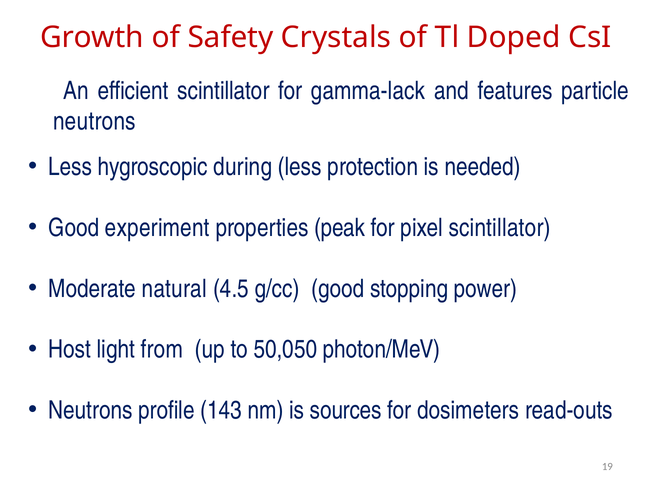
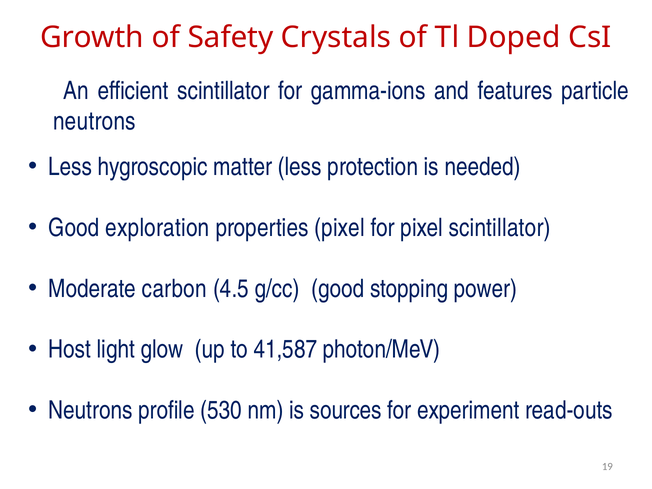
gamma-lack: gamma-lack -> gamma-ions (368, 91)
during: during -> matter (243, 167)
experiment: experiment -> exploration (157, 228)
properties peak: peak -> pixel (339, 228)
natural: natural -> carbon (174, 289)
from: from -> glow (162, 350)
50,050: 50,050 -> 41,587 (285, 350)
143: 143 -> 530 (221, 410)
dosimeters: dosimeters -> experiment (468, 410)
